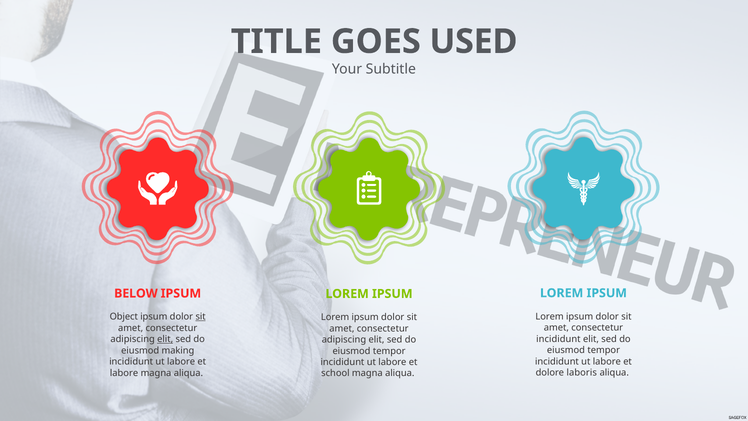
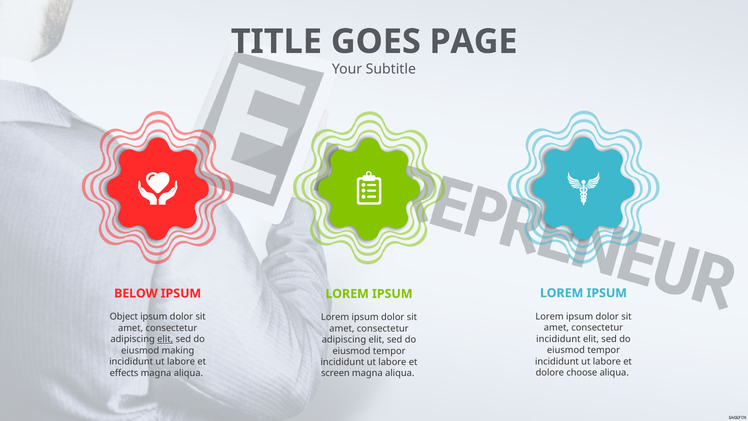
USED: USED -> PAGE (473, 42)
sit underline: present -> none (201, 317)
laboris: laboris -> choose (582, 372)
labore: labore -> effects (124, 373)
school: school -> screen (335, 373)
